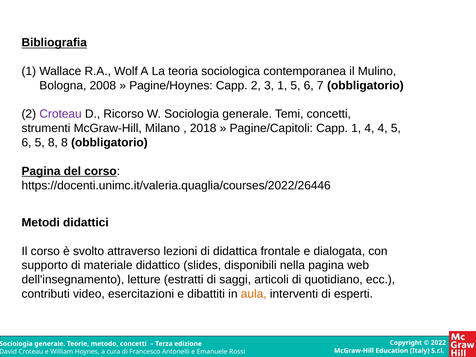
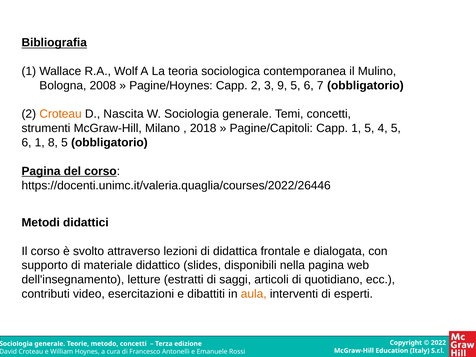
3 1: 1 -> 9 (282, 85)
Croteau colour: purple -> orange (61, 114)
Ricorso: Ricorso -> Nascita (124, 114)
1 4: 4 -> 5 (369, 128)
6 5: 5 -> 1 (40, 143)
8 8: 8 -> 5 (64, 143)
